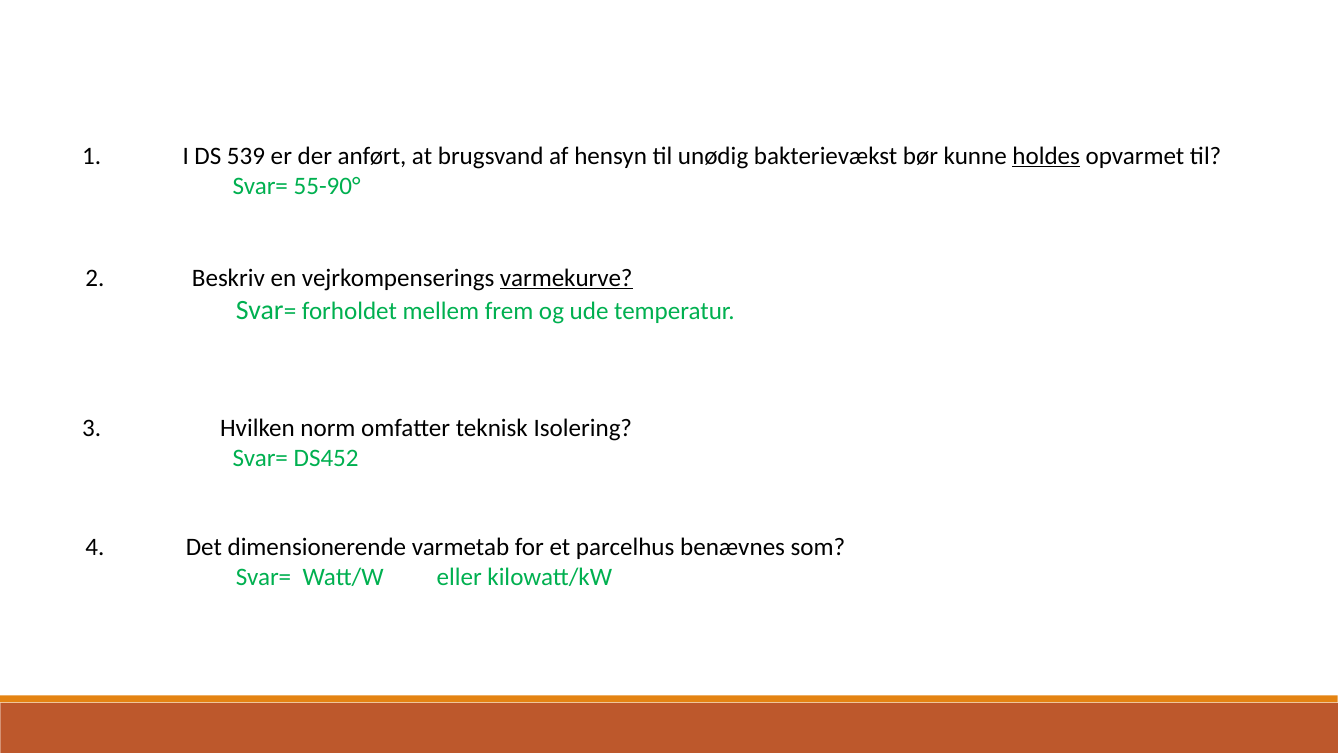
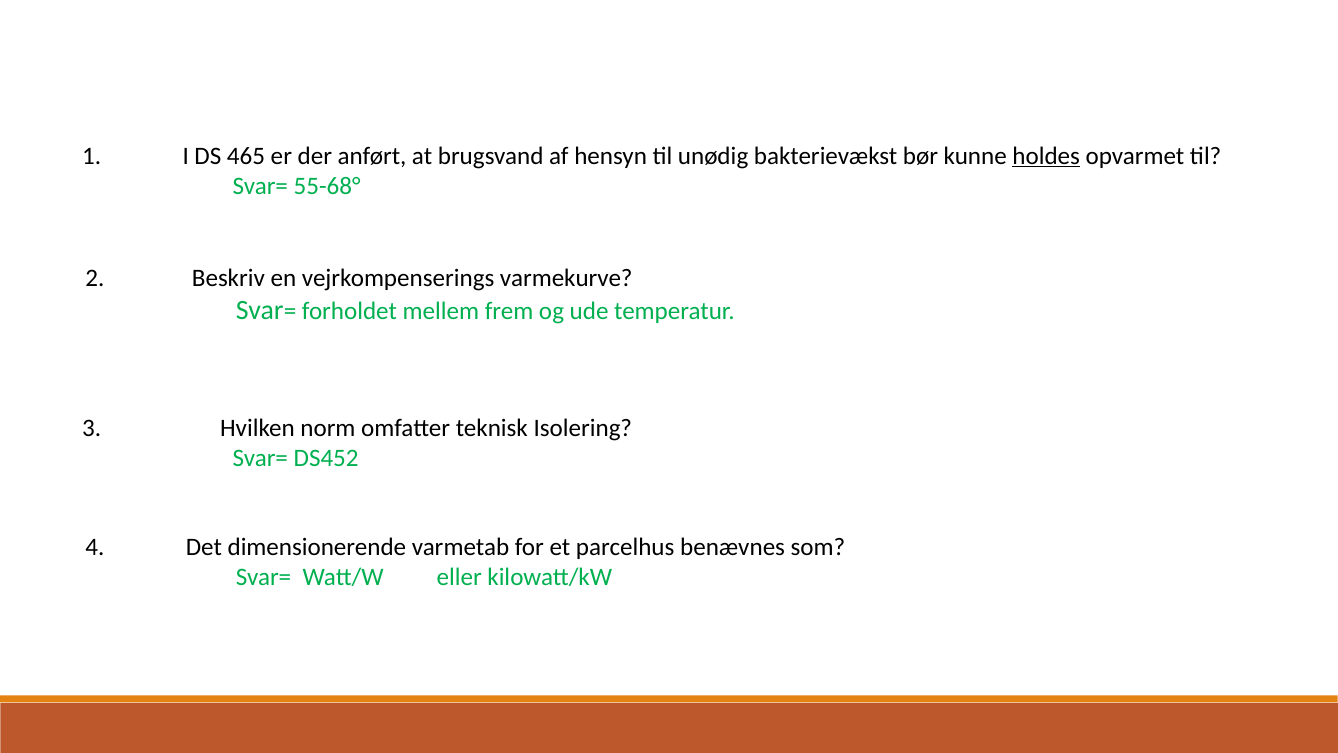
539: 539 -> 465 (246, 156)
55-90°: 55-90° -> 55-68° (327, 186)
varmekurve underline: present -> none (566, 278)
